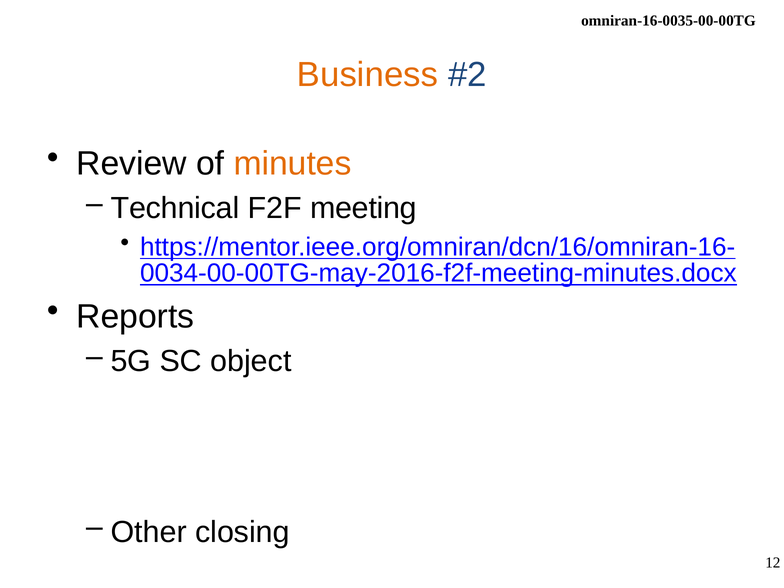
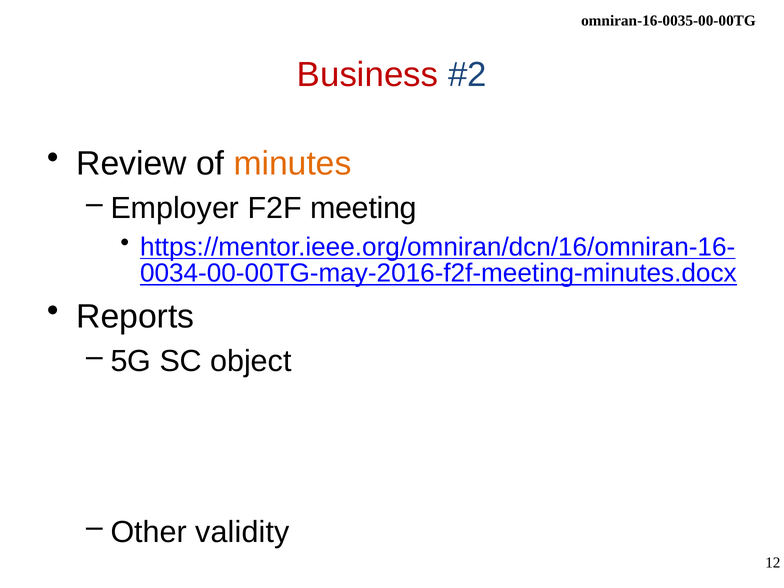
Business colour: orange -> red (368, 75)
Technical: Technical -> Employer (175, 208)
closing: closing -> validity (242, 532)
